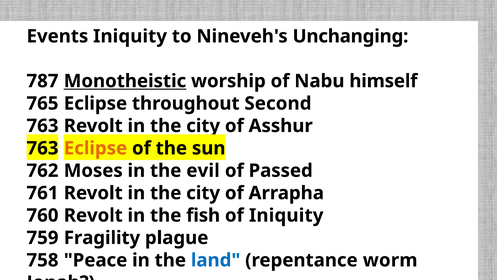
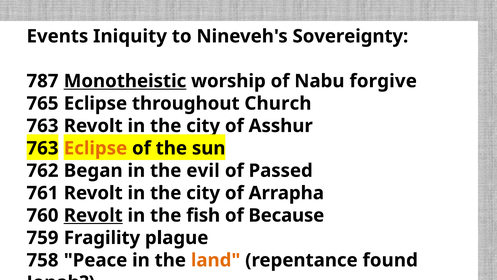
Unchanging: Unchanging -> Sovereignty (350, 36)
himself: himself -> forgive (383, 81)
Second: Second -> Church (278, 103)
Moses: Moses -> Began (93, 170)
Revolt underline: none -> present (93, 215)
of Iniquity: Iniquity -> Because (286, 215)
land colour: blue -> orange (216, 260)
worm: worm -> found (390, 260)
